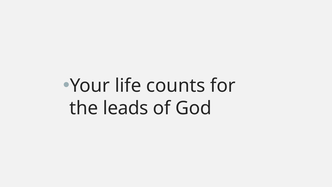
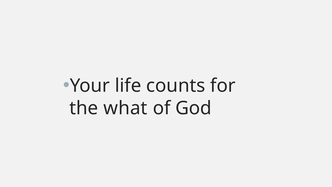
leads: leads -> what (125, 108)
